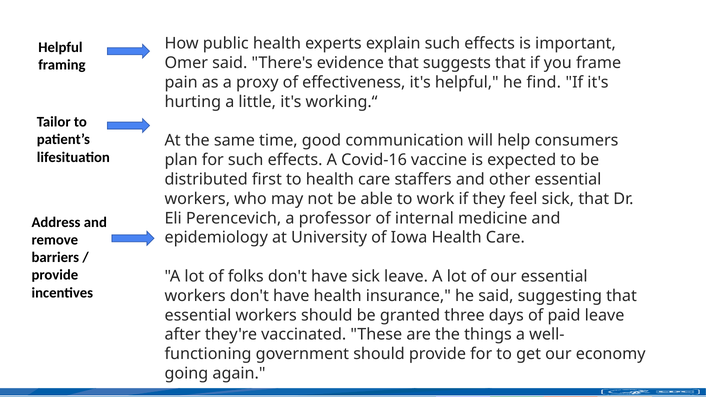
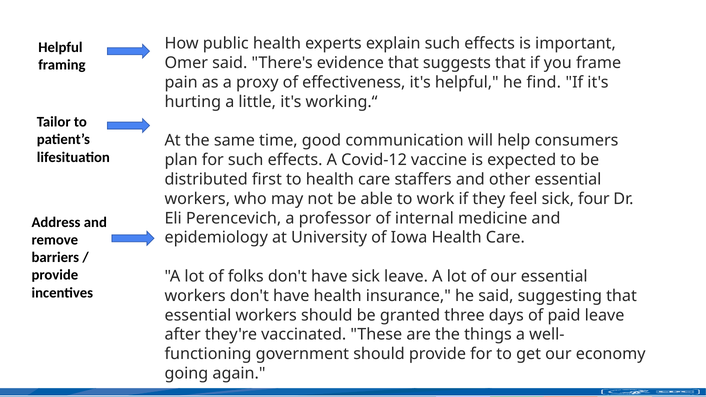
Covid-16: Covid-16 -> Covid-12 (374, 160)
sick that: that -> four (594, 199)
